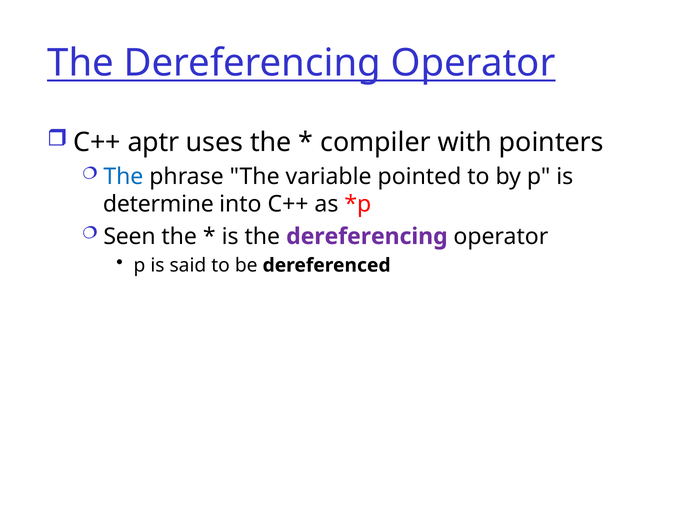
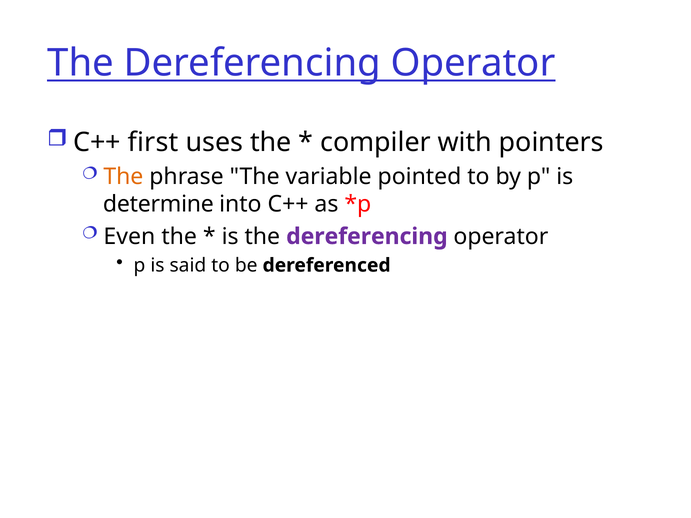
aptr: aptr -> first (153, 142)
The colour: blue -> orange (123, 177)
Seen: Seen -> Even (129, 237)
